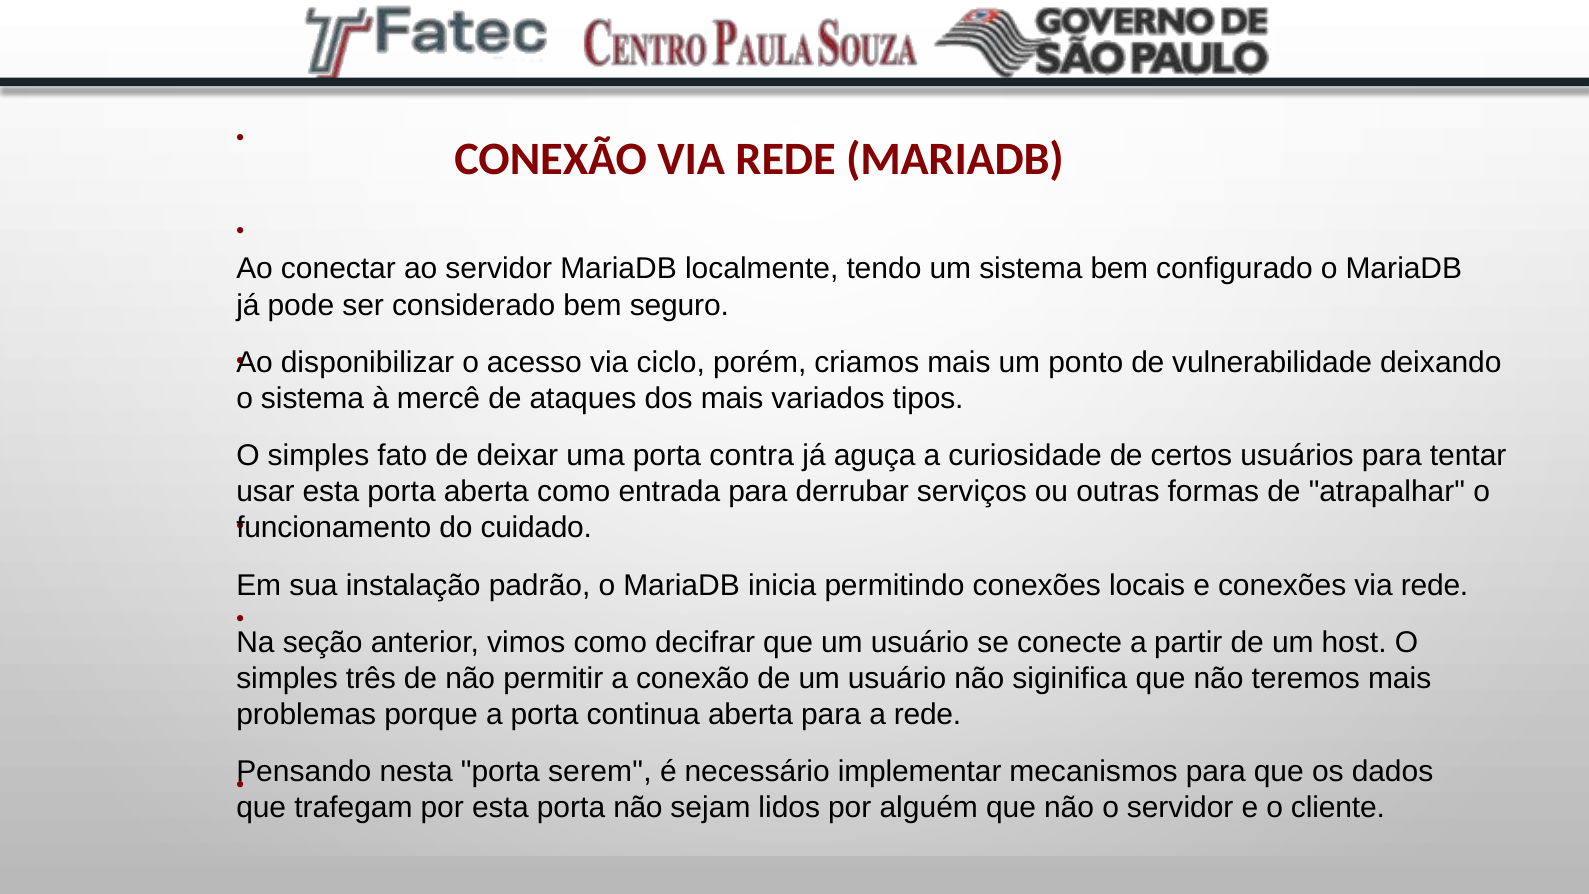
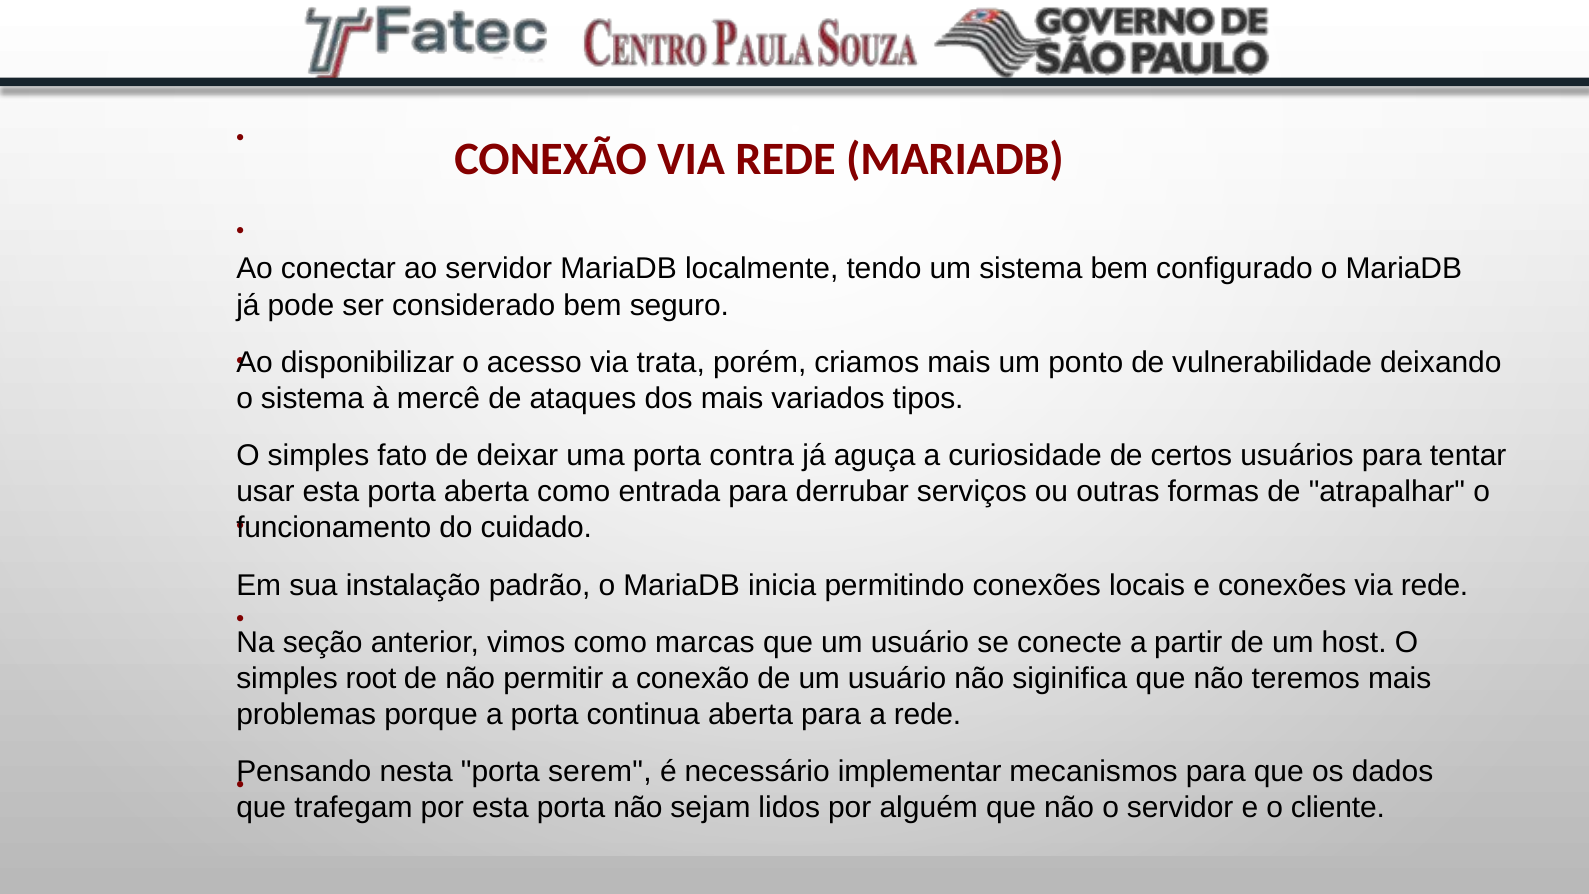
ciclo: ciclo -> trata (671, 362)
decifrar: decifrar -> marcas (705, 642)
três: três -> root (371, 678)
